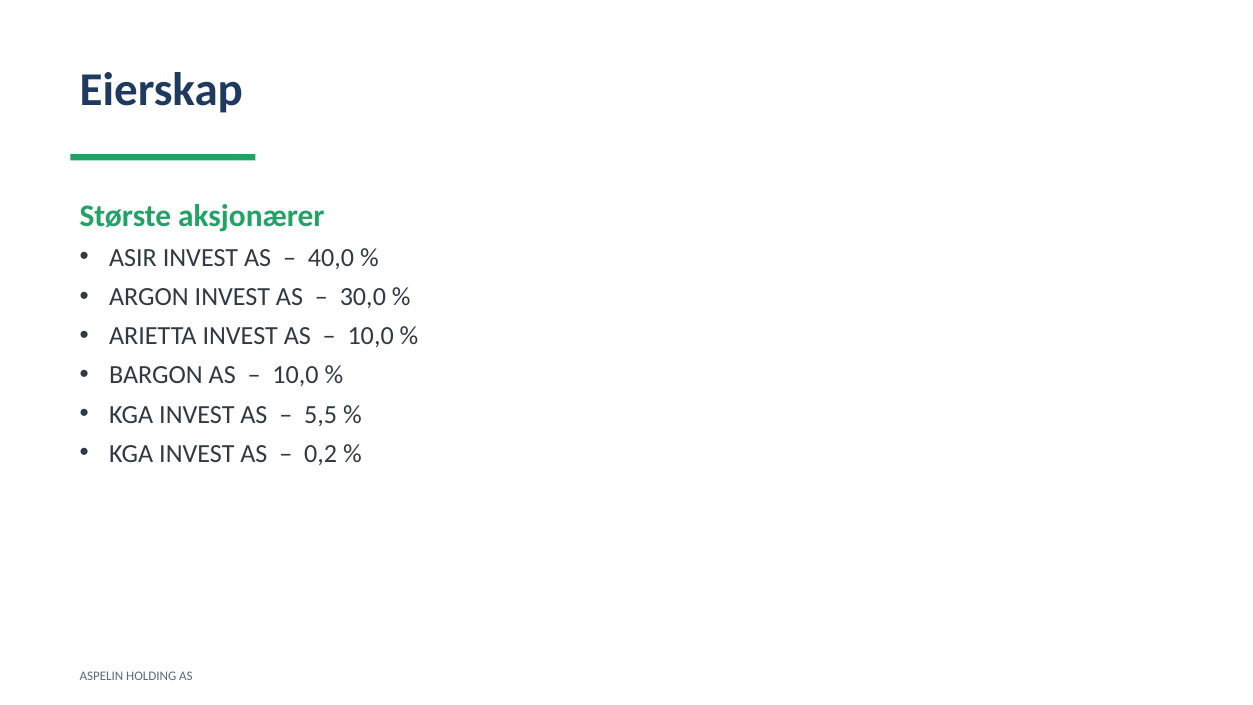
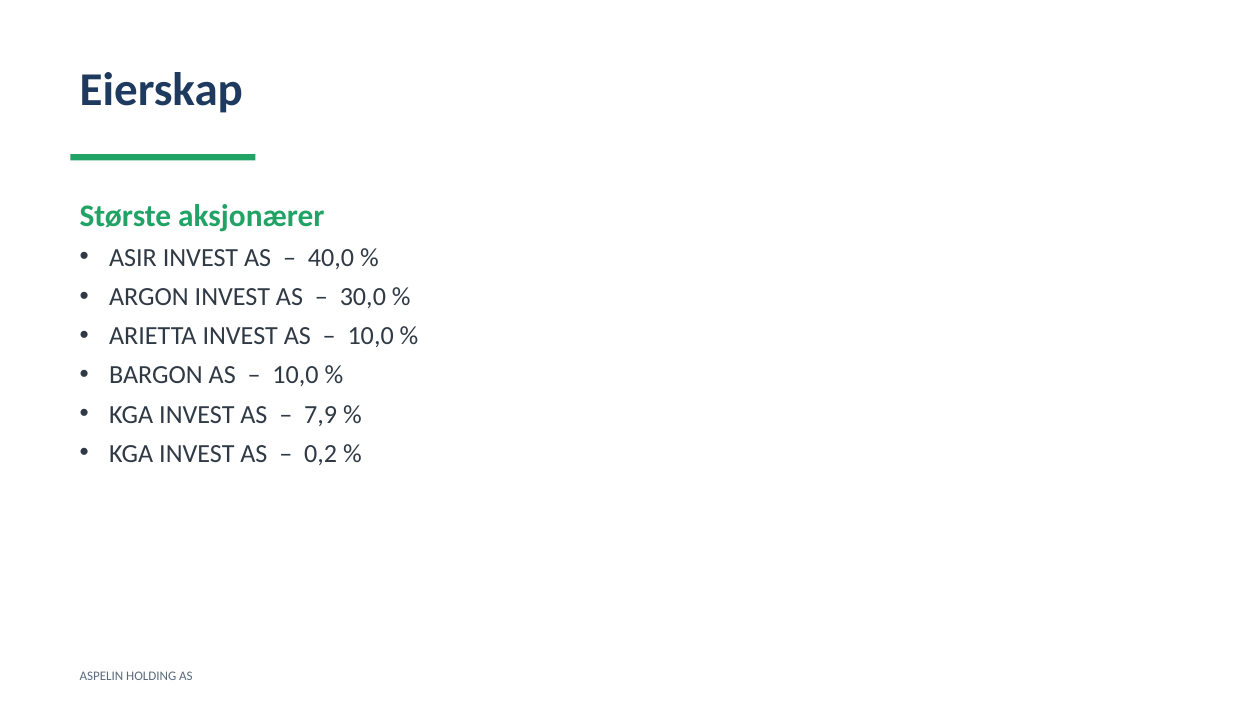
5,5: 5,5 -> 7,9 (321, 414)
